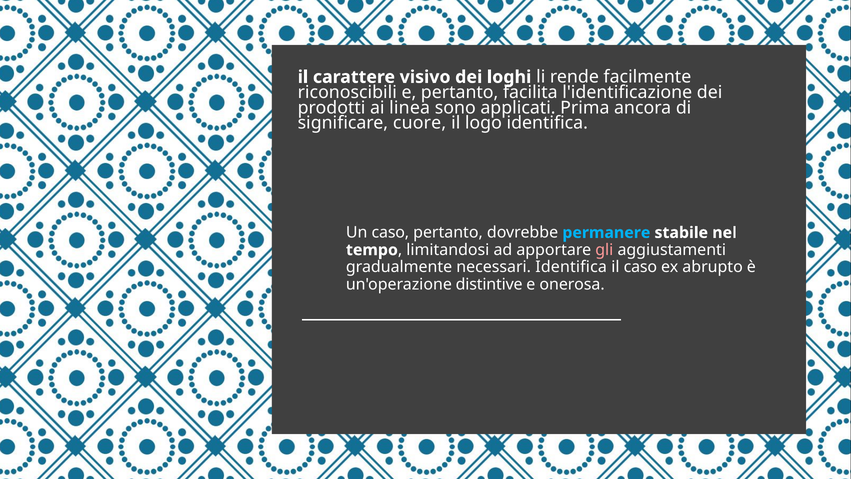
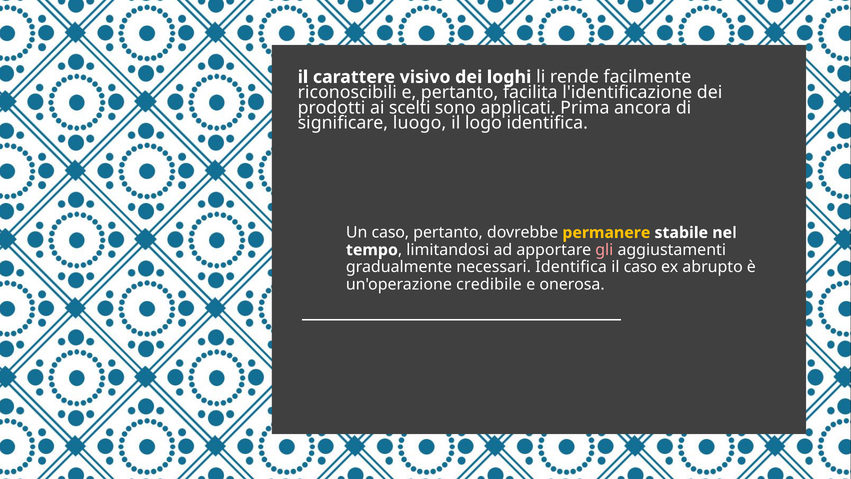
linea: linea -> scelti (410, 108)
cuore: cuore -> luogo (420, 123)
permanere colour: light blue -> yellow (606, 233)
distintive: distintive -> credibile (489, 284)
